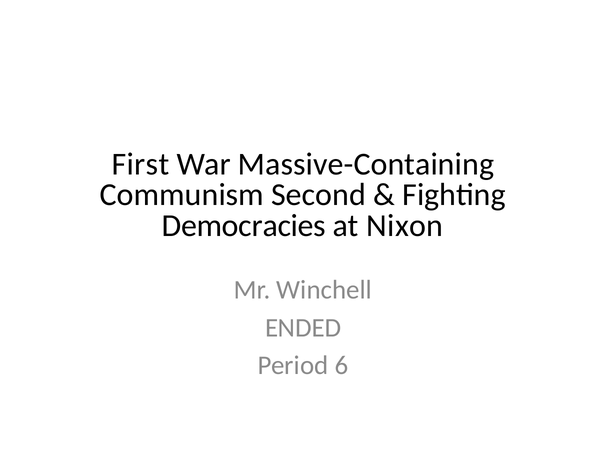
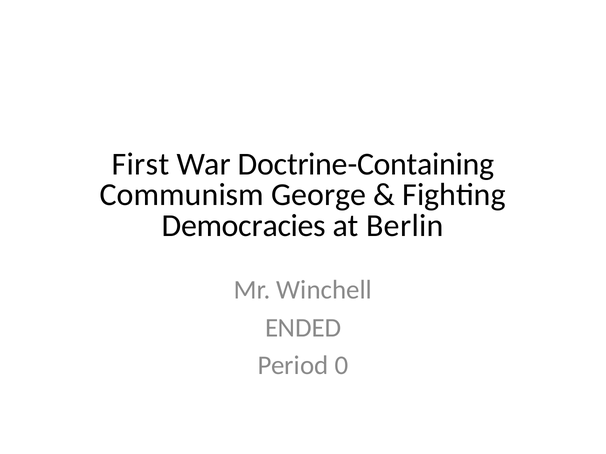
Massive-Containing: Massive-Containing -> Doctrine-Containing (366, 164)
Second: Second -> George (319, 195)
Nixon: Nixon -> Berlin (405, 226)
6: 6 -> 0 (341, 366)
